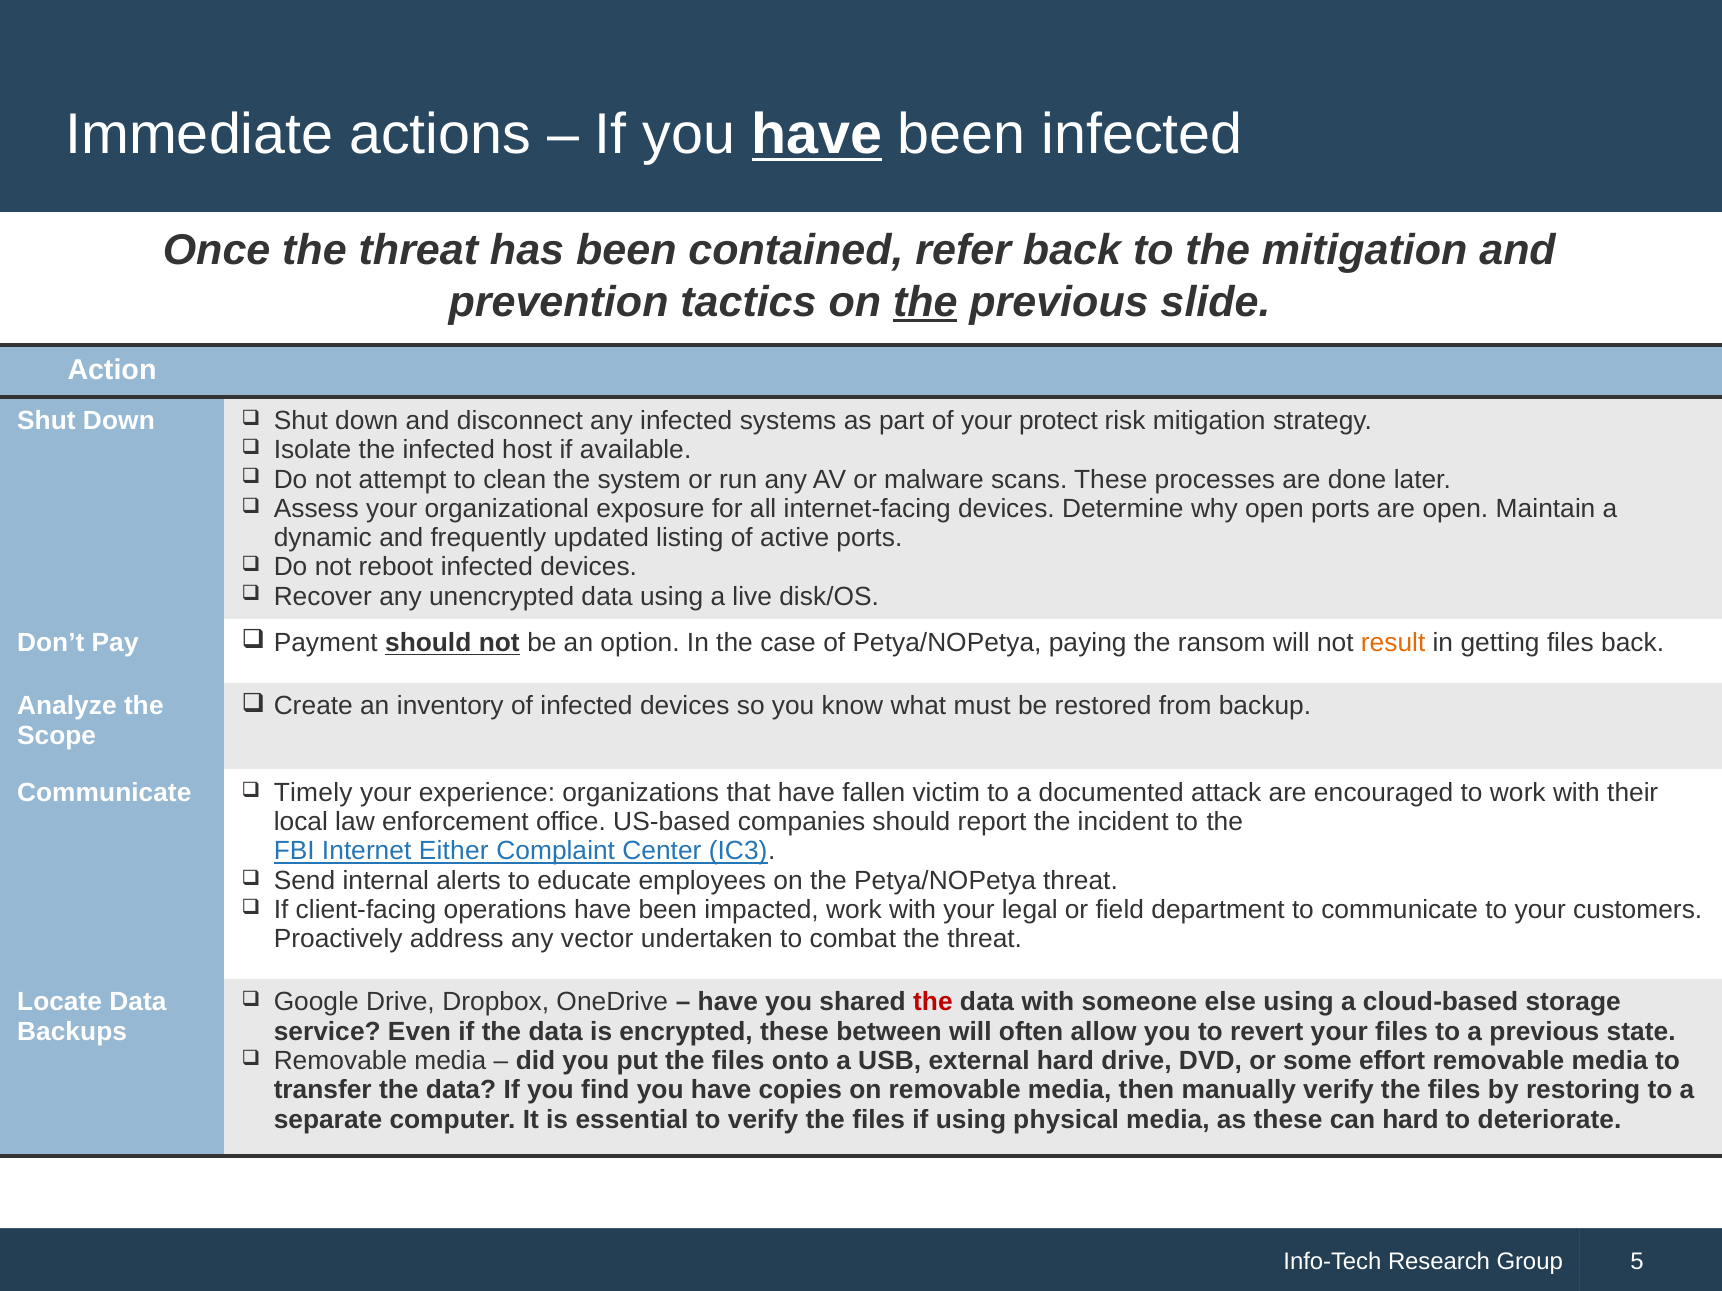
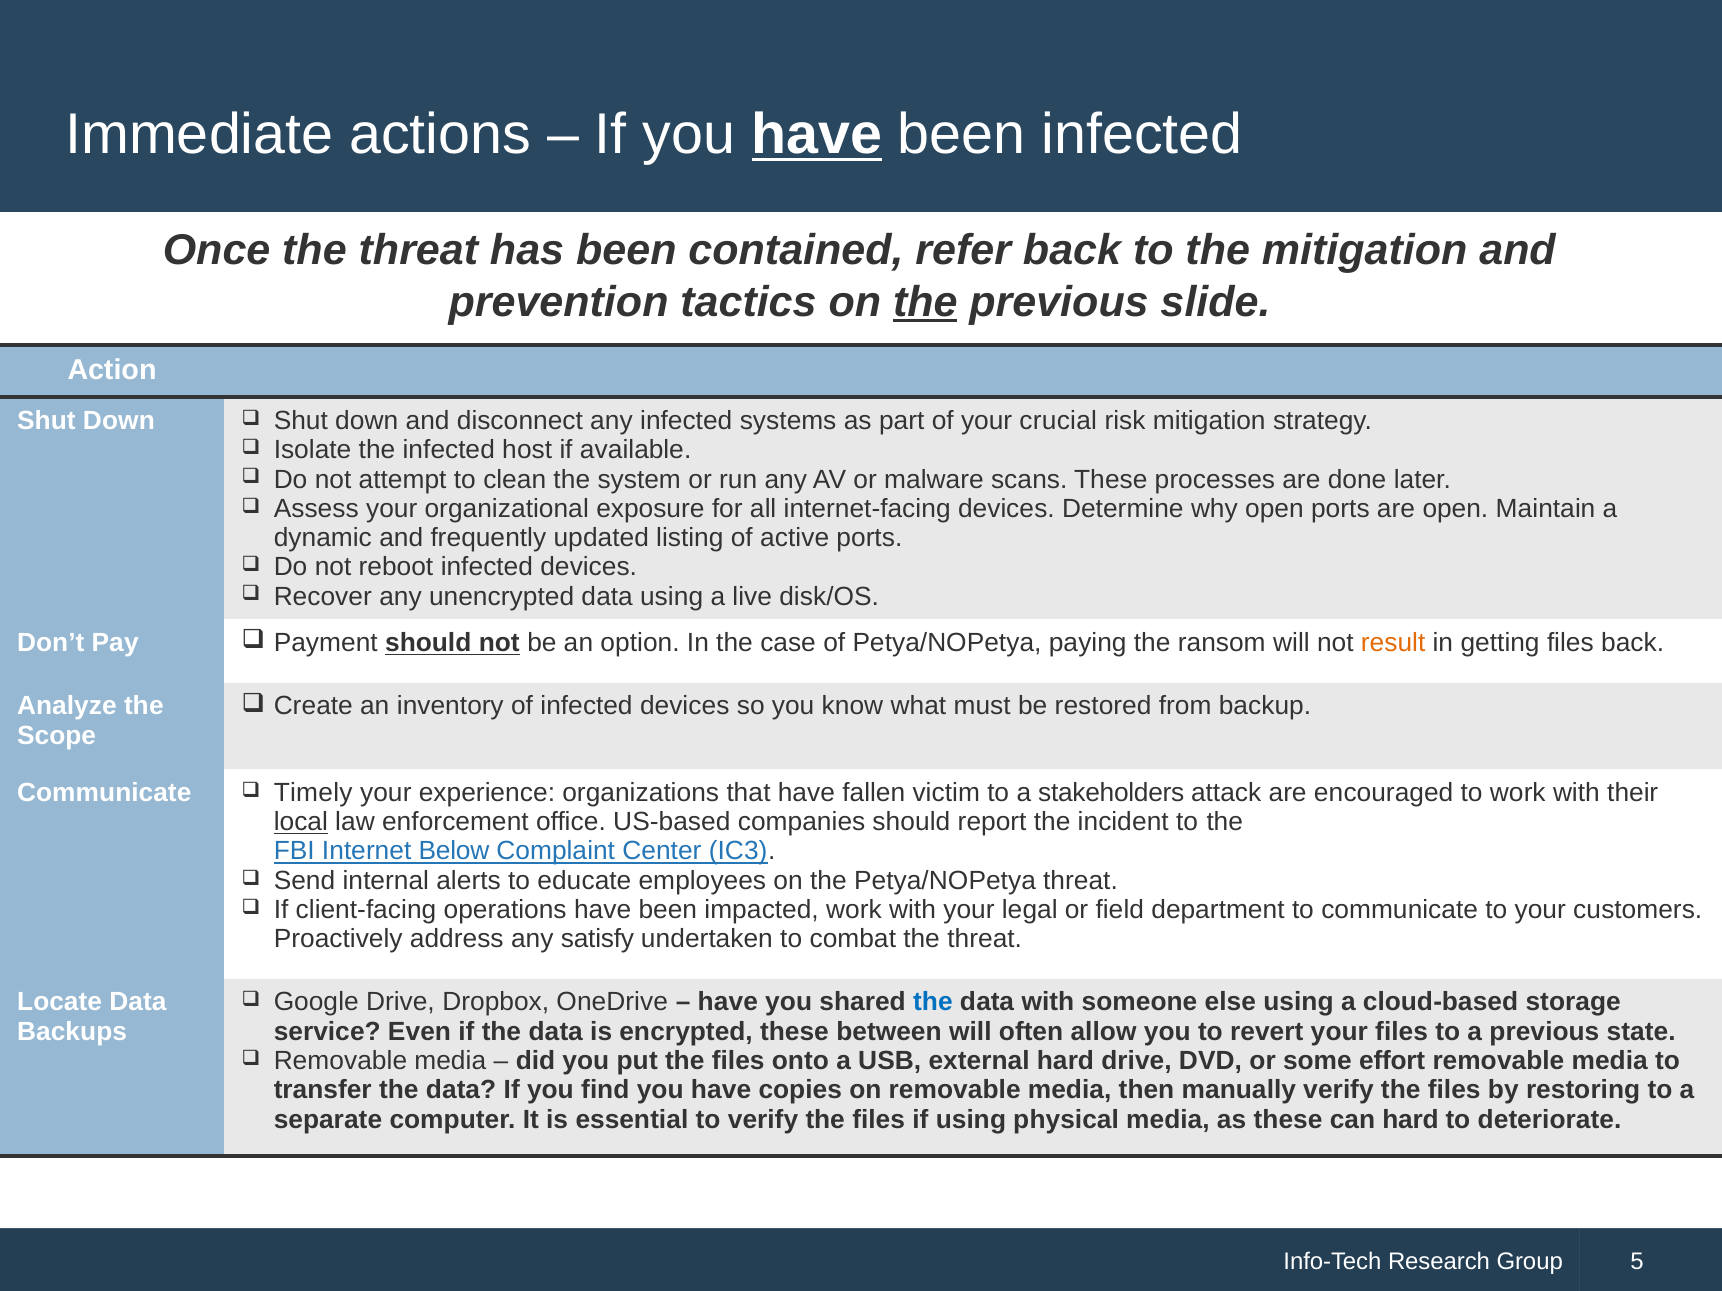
protect: protect -> crucial (1058, 421)
documented: documented -> stakeholders (1111, 793)
local underline: none -> present (301, 822)
Either: Either -> Below (454, 852)
vector: vector -> satisfy (597, 940)
the colour: red -> blue (933, 1003)
